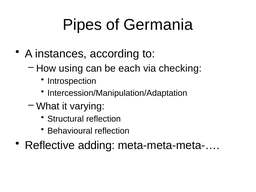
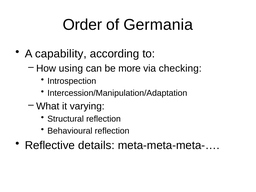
Pipes: Pipes -> Order (82, 25)
instances: instances -> capability (61, 54)
each: each -> more (130, 68)
adding: adding -> details (96, 145)
